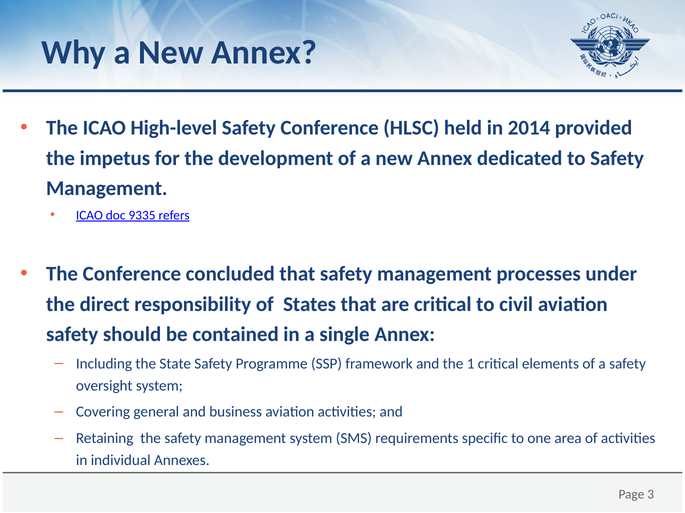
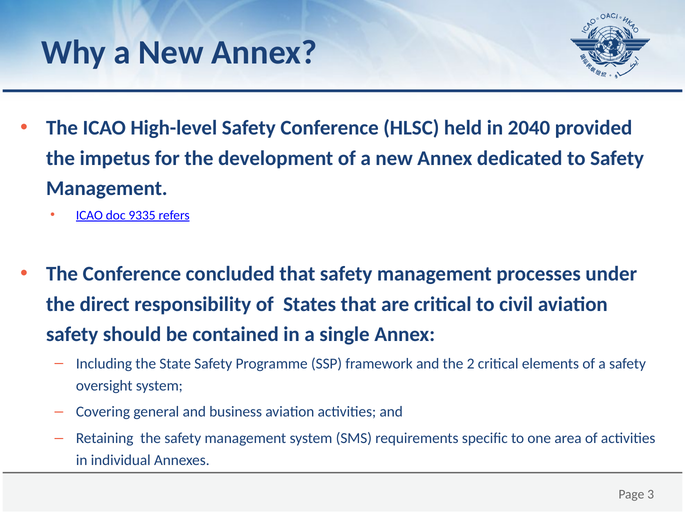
2014: 2014 -> 2040 (529, 128)
1: 1 -> 2 (471, 364)
